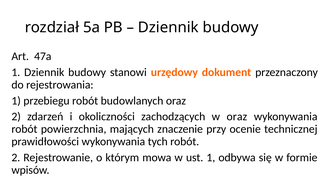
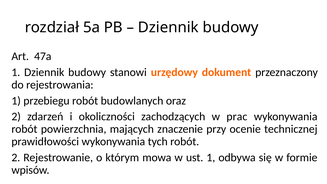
w oraz: oraz -> prac (237, 117)
